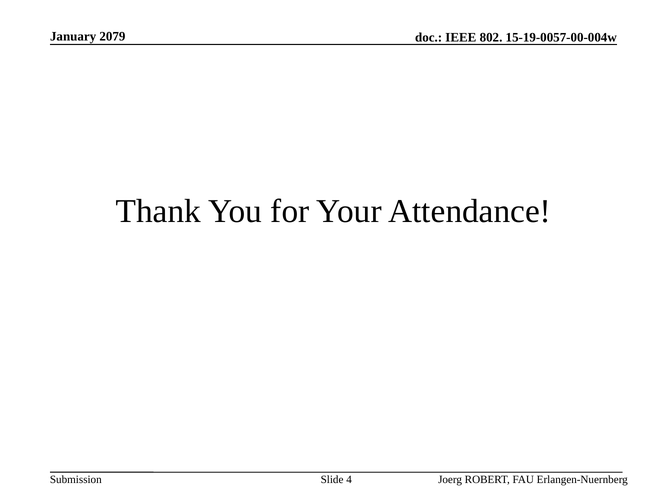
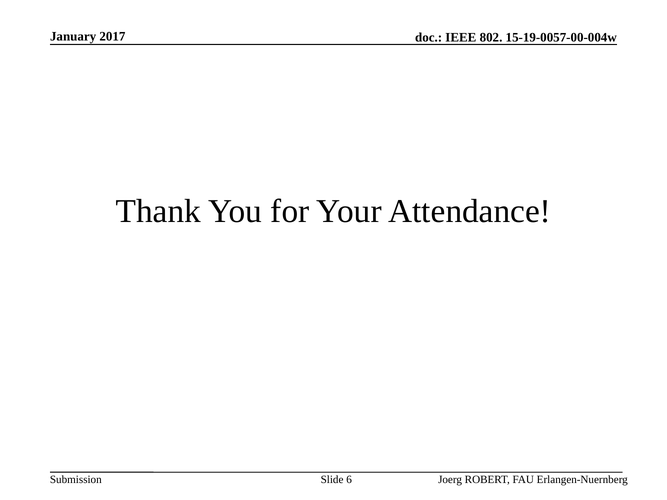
2079: 2079 -> 2017 (112, 36)
4: 4 -> 6 (349, 480)
